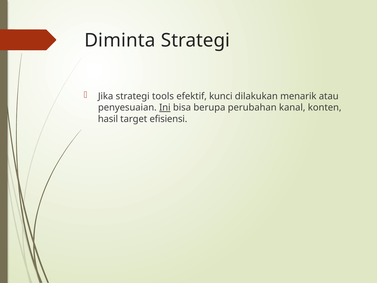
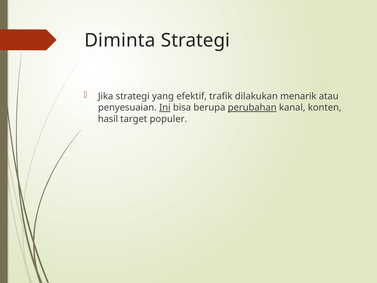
tools: tools -> yang (163, 96)
kunci: kunci -> trafik (221, 96)
perubahan underline: none -> present (252, 107)
efisiensi: efisiensi -> populer (168, 119)
